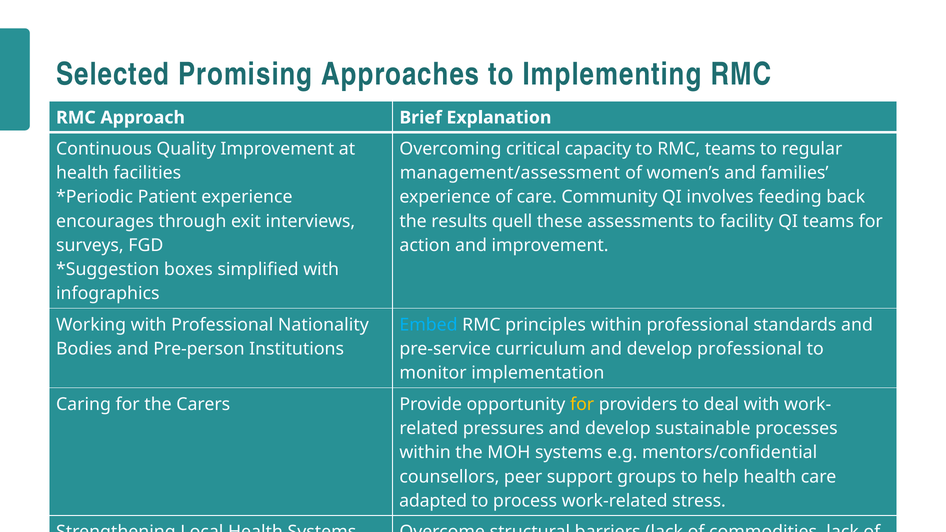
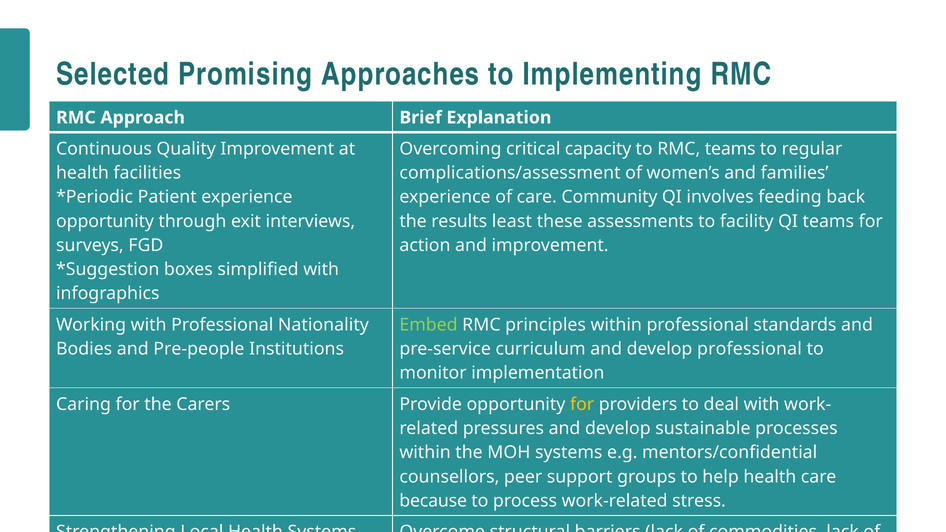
management/assessment: management/assessment -> complications/assessment (510, 173)
encourages: encourages -> opportunity (105, 221)
quell: quell -> least (512, 221)
Embed colour: light blue -> light green (429, 325)
Pre-person: Pre-person -> Pre-people (199, 349)
adapted: adapted -> because (433, 501)
